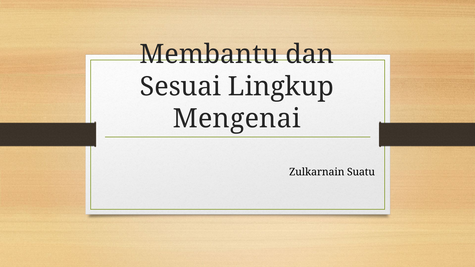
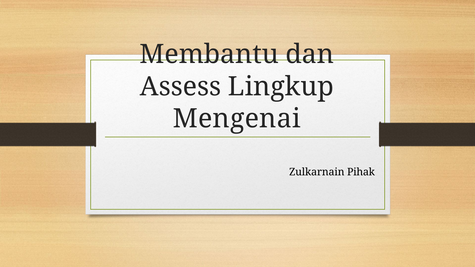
Sesuai: Sesuai -> Assess (181, 87)
Suatu: Suatu -> Pihak (361, 172)
